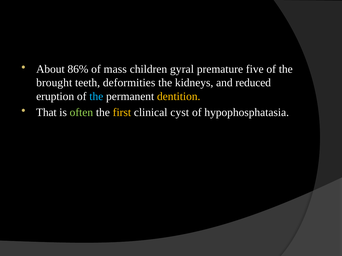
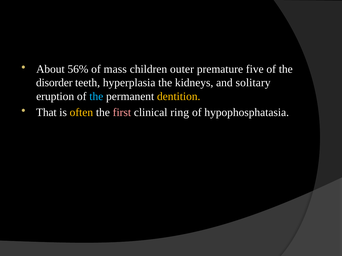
86%: 86% -> 56% (78, 69)
gyral: gyral -> outer (182, 69)
brought: brought -> disorder (54, 83)
deformities: deformities -> hyperplasia (129, 83)
reduced: reduced -> solitary (253, 83)
often colour: light green -> yellow (81, 112)
first colour: yellow -> pink (122, 112)
cyst: cyst -> ring (180, 112)
